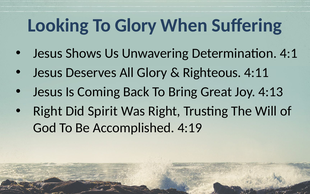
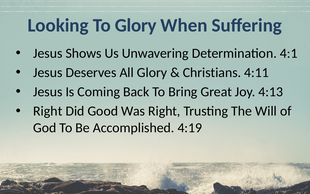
Righteous: Righteous -> Christians (212, 72)
Spirit: Spirit -> Good (103, 111)
